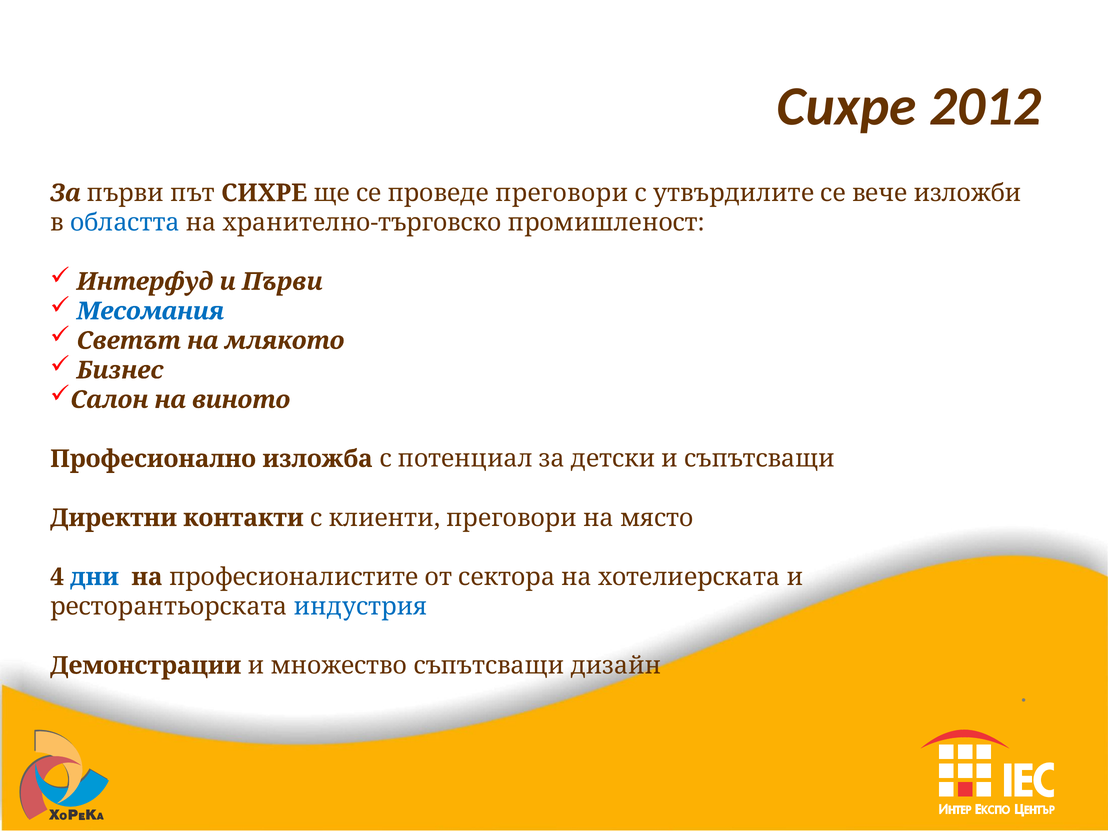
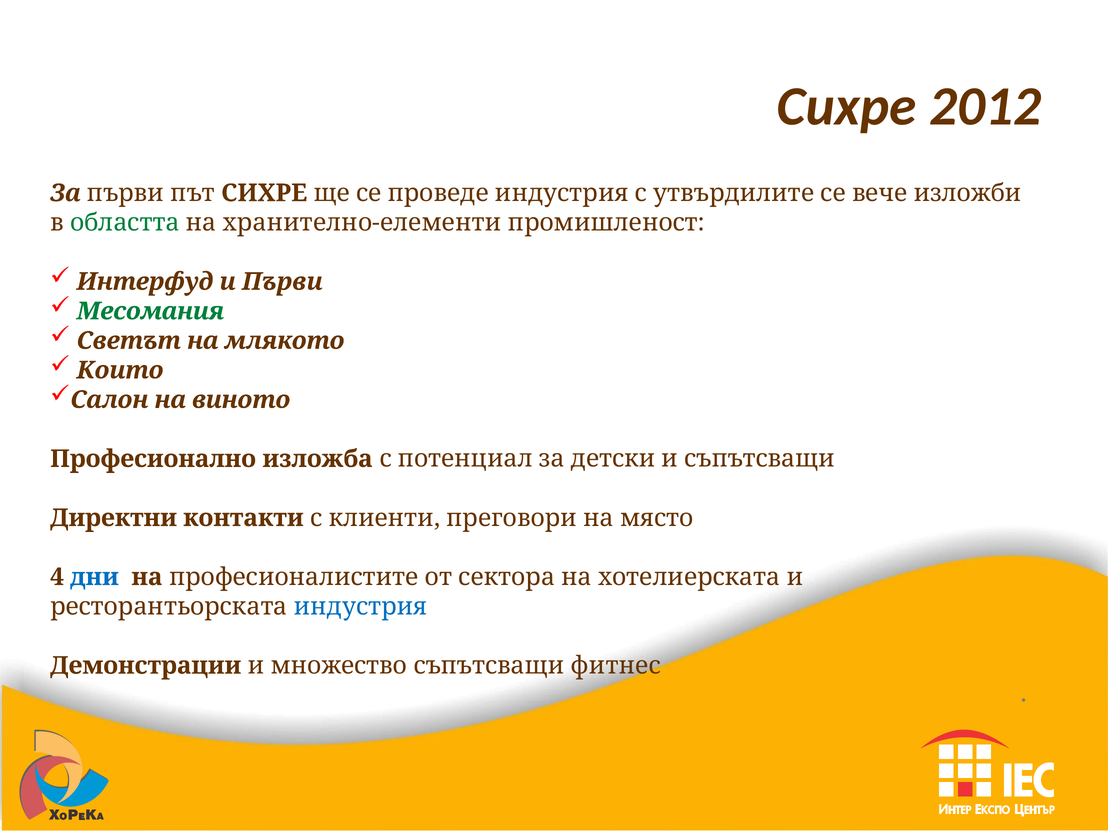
проведе преговори: преговори -> индустрия (562, 193)
областта colour: blue -> green (125, 223)
хранително-търговско: хранително-търговско -> хранително-елементи (362, 223)
Месомания colour: blue -> green (150, 311)
Бизнес: Бизнес -> Които (120, 370)
дизайн: дизайн -> фитнес (616, 666)
